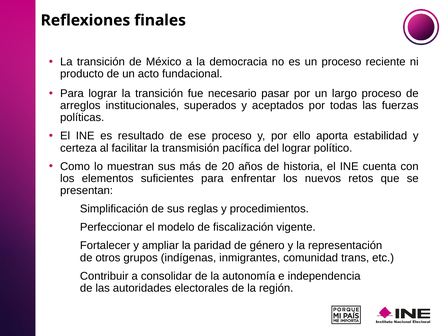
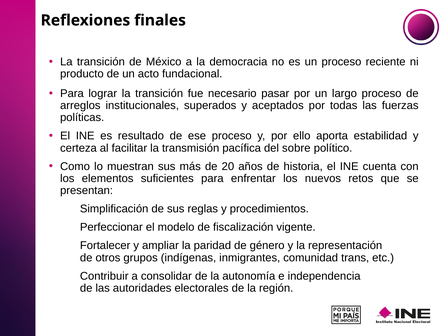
del lograr: lograr -> sobre (296, 148)
